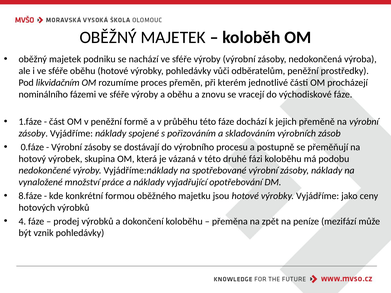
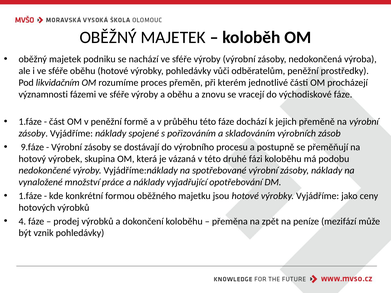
nominálního: nominálního -> významnosti (43, 94)
0.fáze: 0.fáze -> 9.fáze (32, 147)
8.fáze: 8.fáze -> 1.fáze (30, 196)
